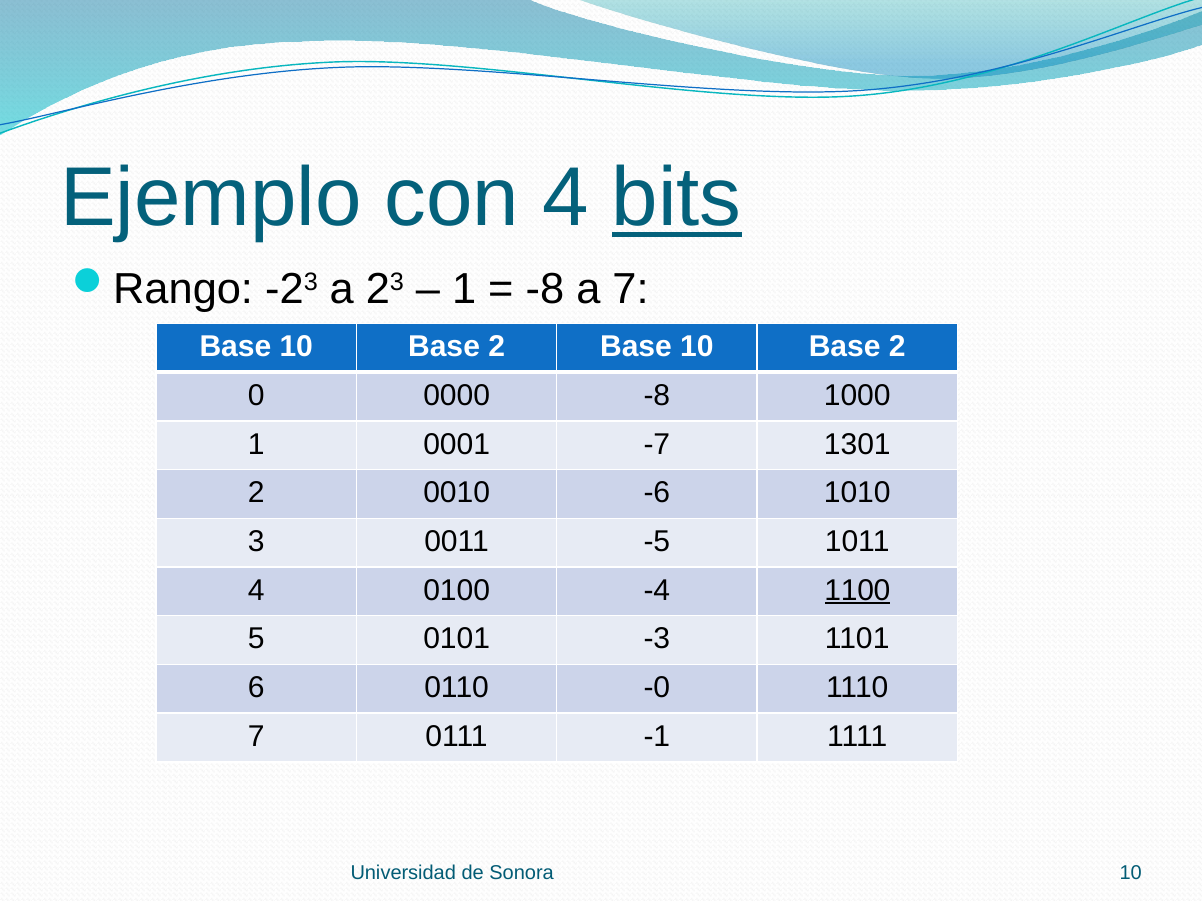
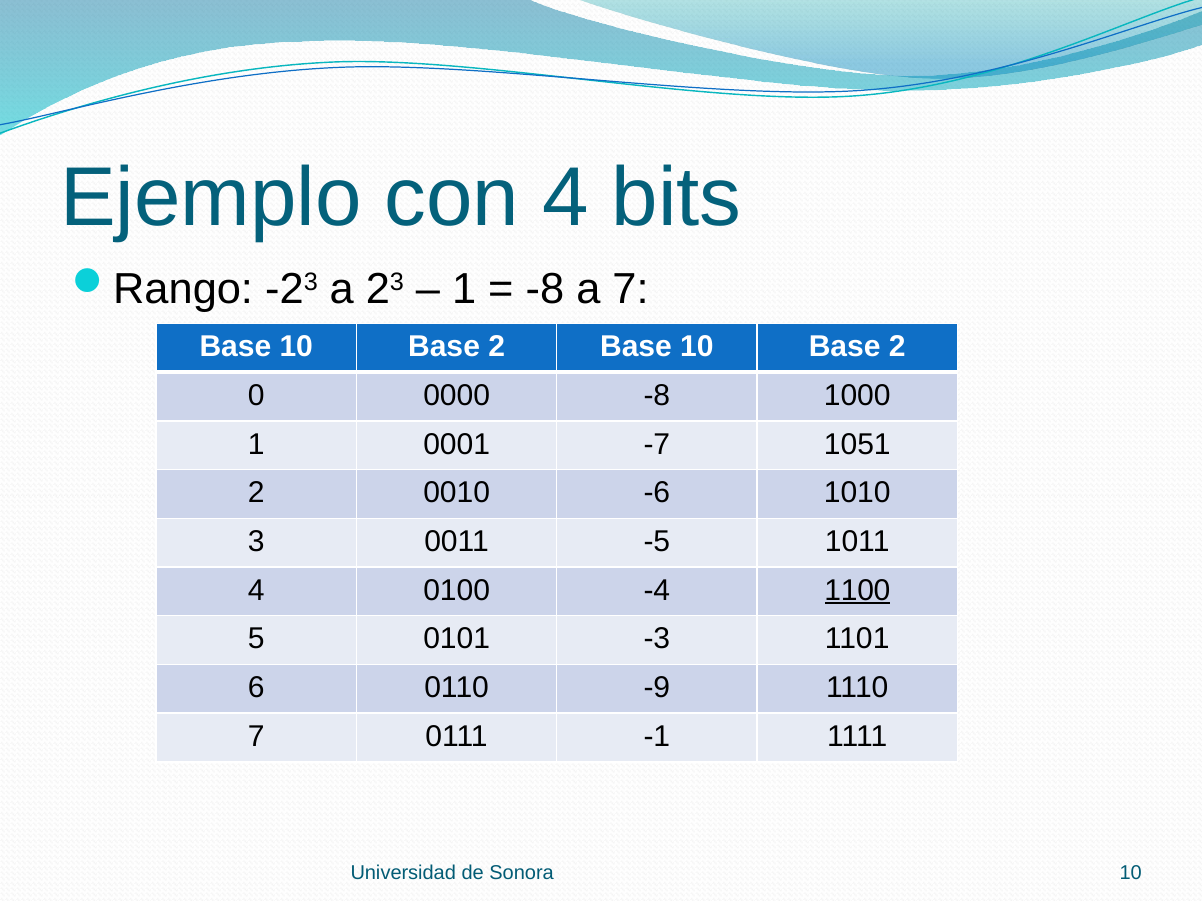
bits underline: present -> none (677, 199)
1301: 1301 -> 1051 (857, 444)
-0: -0 -> -9 (657, 688)
